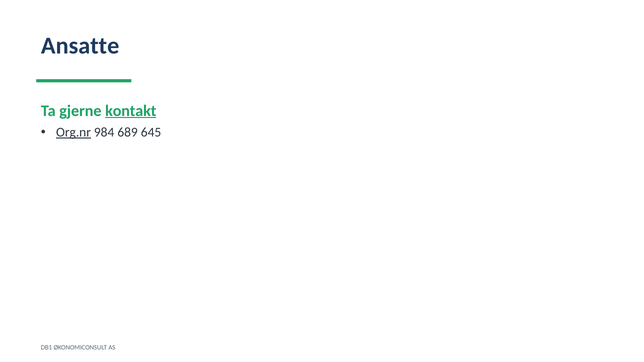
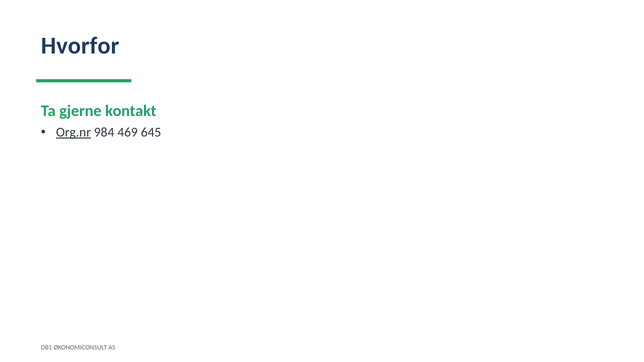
Ansatte: Ansatte -> Hvorfor (80, 46)
kontakt underline: present -> none (131, 111)
689: 689 -> 469 (128, 132)
